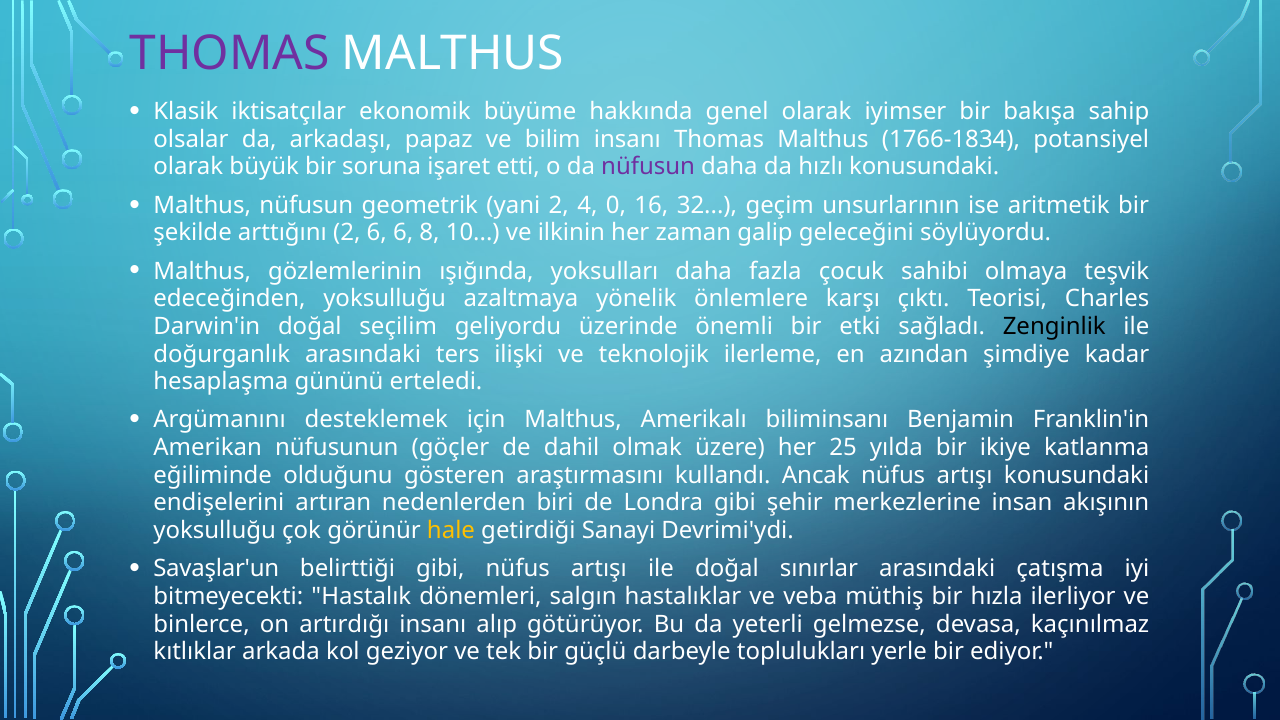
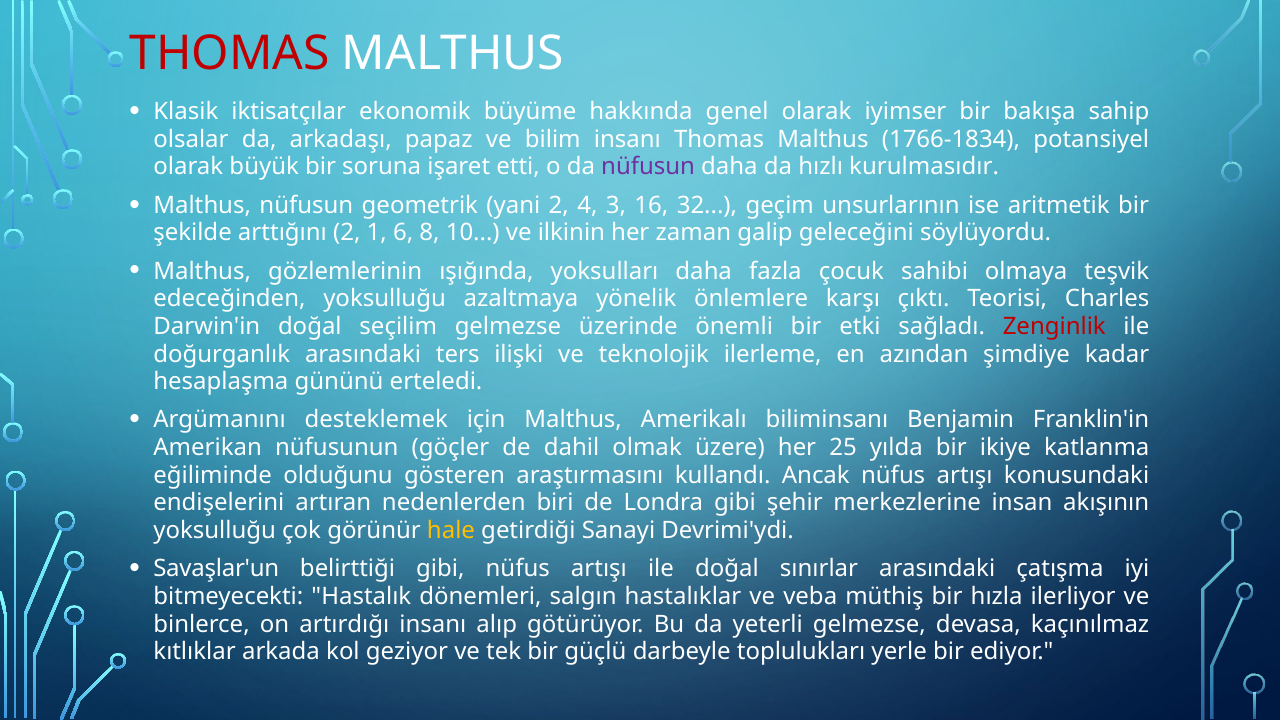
THOMAS colour: purple -> red (230, 53)
hızlı konusundaki: konusundaki -> kurulmasıdır (924, 167)
0: 0 -> 3 (616, 205)
2 6: 6 -> 1 (377, 233)
seçilim geliyordu: geliyordu -> gelmezse (508, 326)
Zenginlik colour: black -> red (1054, 326)
